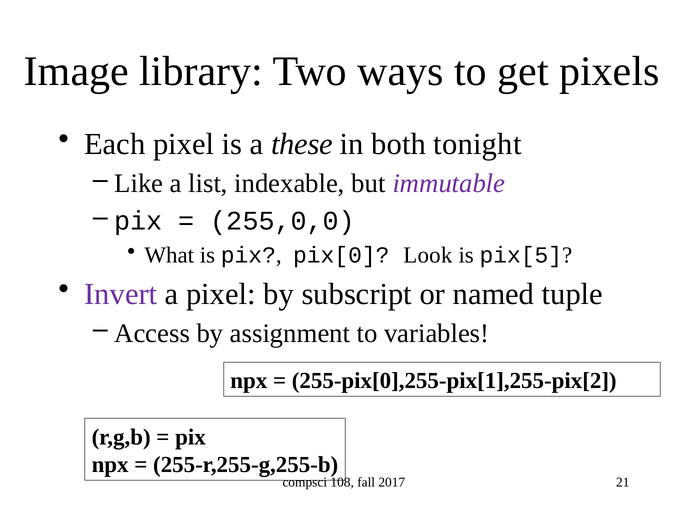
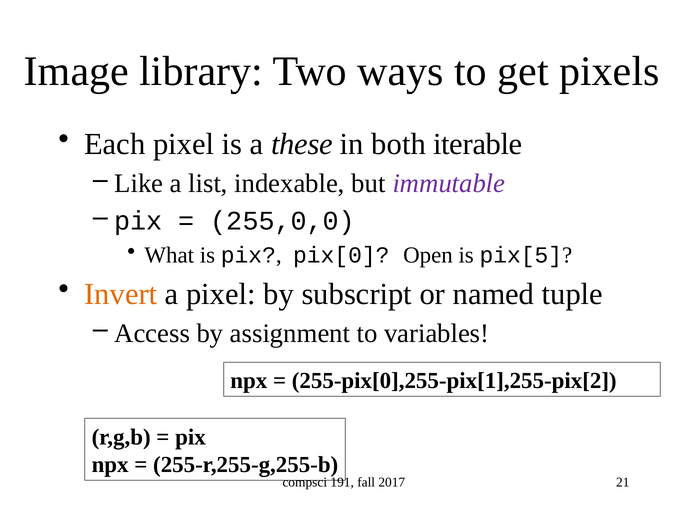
tonight: tonight -> iterable (478, 144)
Look: Look -> Open (428, 255)
Invert colour: purple -> orange (121, 294)
108: 108 -> 191 (342, 483)
